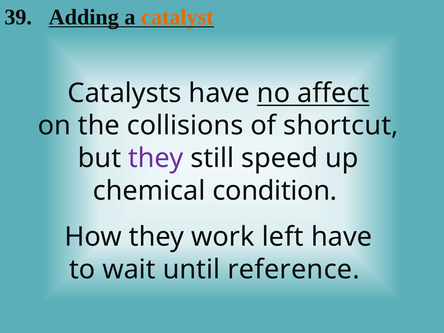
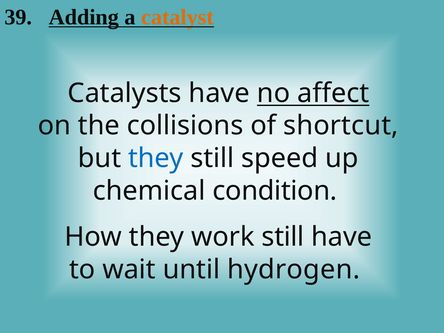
they colour: purple -> blue (156, 158)
work left: left -> still (283, 237)
reference: reference -> hydrogen (294, 269)
